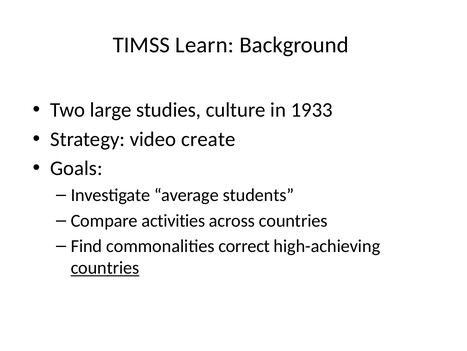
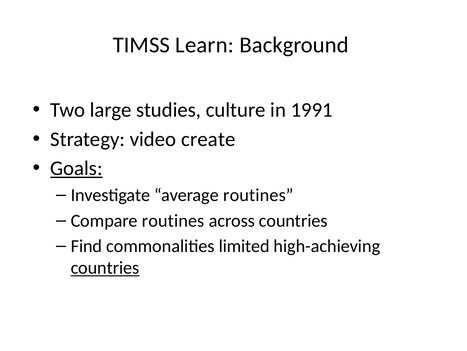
1933: 1933 -> 1991 (312, 110)
Goals underline: none -> present (76, 168)
average students: students -> routines (258, 195)
Compare activities: activities -> routines (173, 220)
correct: correct -> limited (244, 246)
